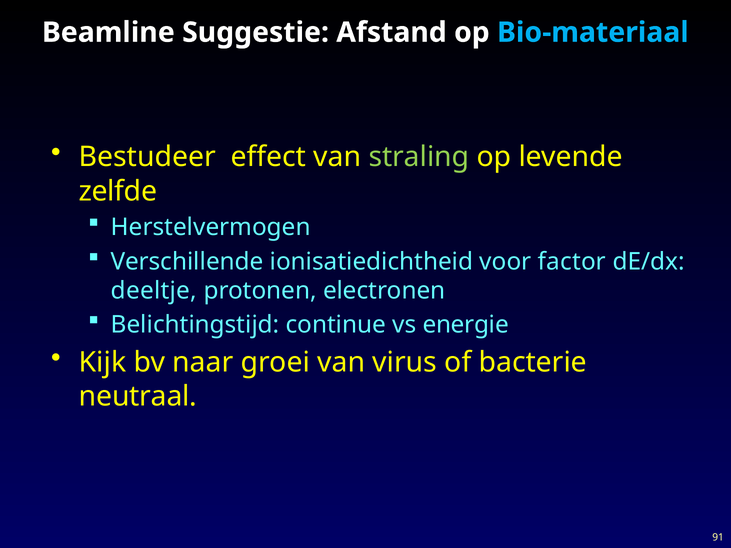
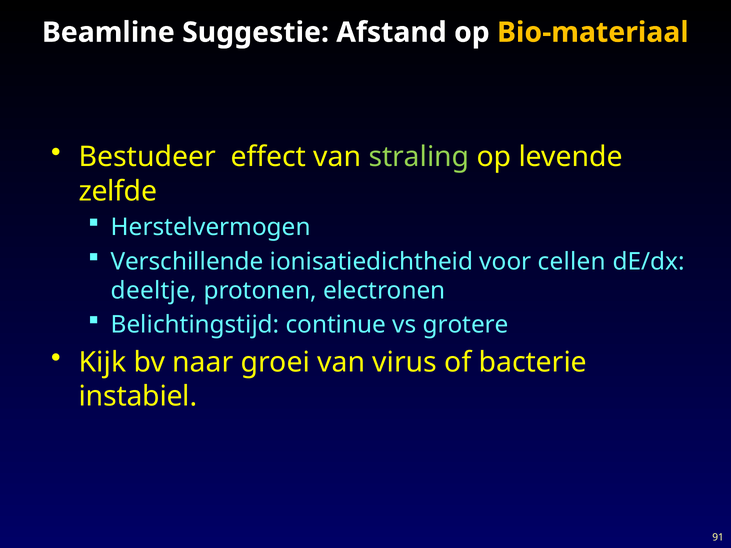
Bio-materiaal colour: light blue -> yellow (593, 32)
factor: factor -> cellen (572, 262)
energie: energie -> grotere (466, 325)
neutraal: neutraal -> instabiel (138, 397)
